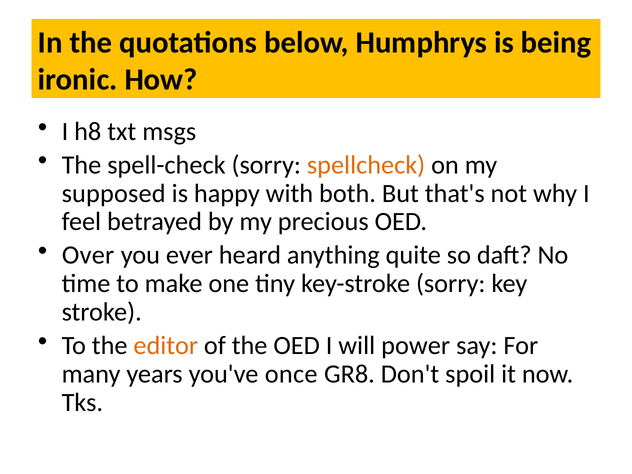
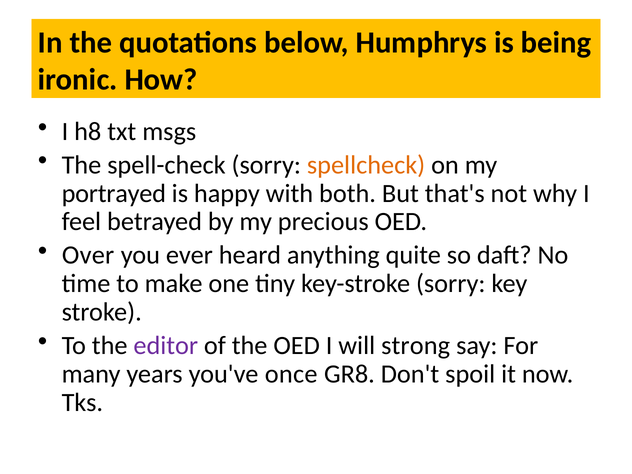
supposed: supposed -> portrayed (114, 193)
editor colour: orange -> purple (166, 346)
power: power -> strong (416, 346)
